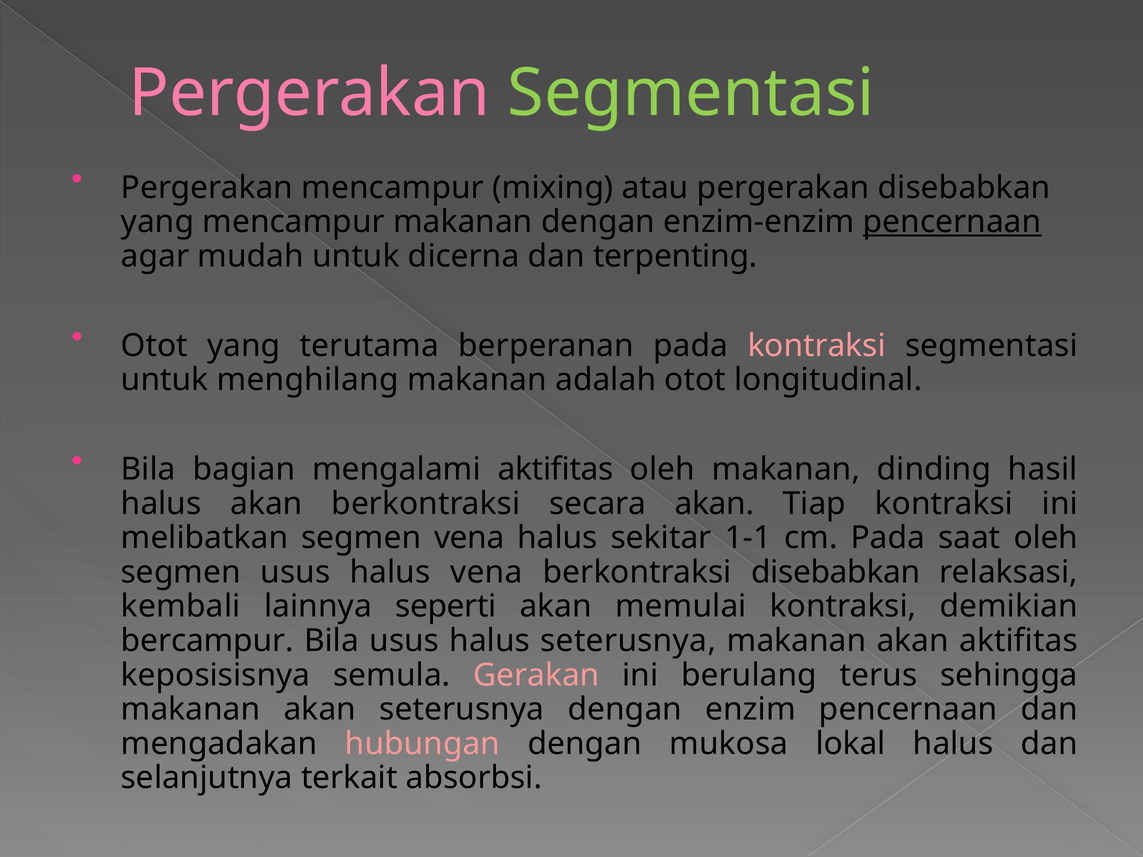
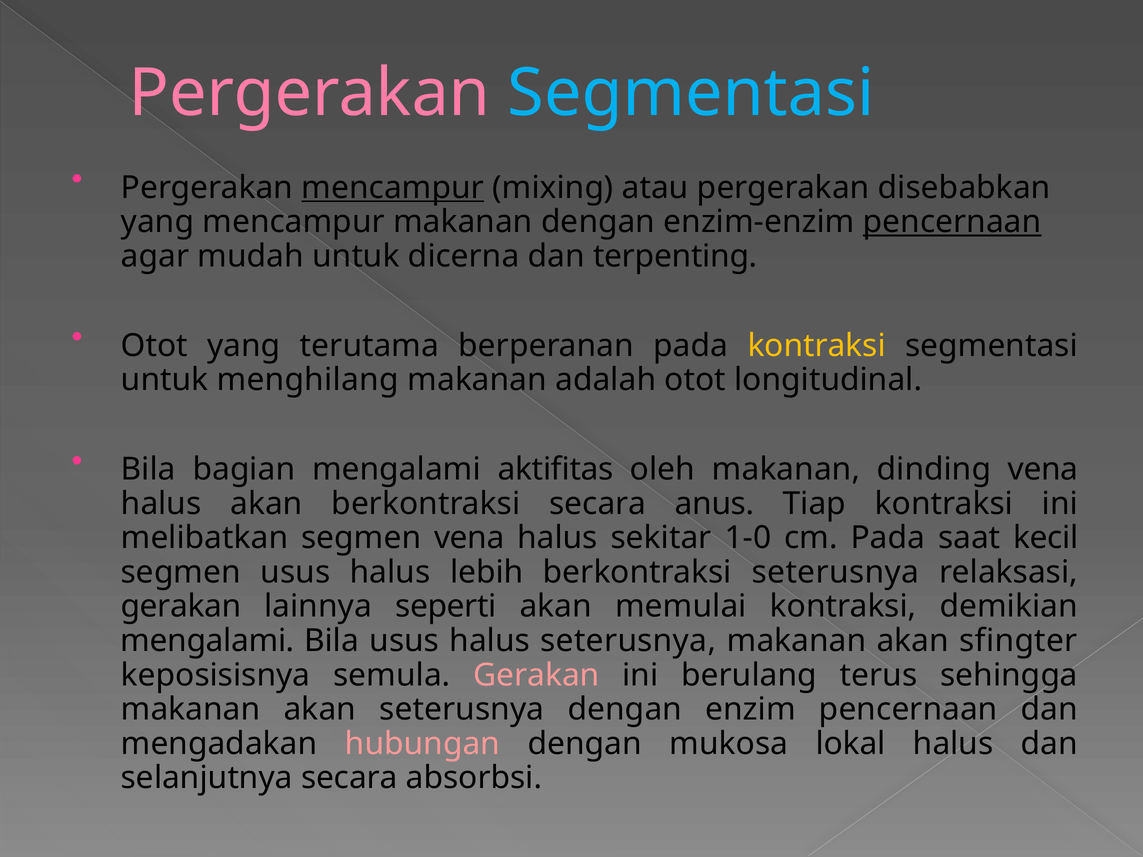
Segmentasi colour: light green -> light blue (691, 93)
mencampur underline: none -> present (393, 188)
kontraksi colour: pink -> yellow (817, 346)
dinding hasil: hasil -> vena (1043, 470)
secara akan: akan -> anus (715, 504)
1-1: 1-1 -> 1-0 (748, 538)
saat oleh: oleh -> kecil (1046, 538)
halus vena: vena -> lebih (487, 572)
berkontraksi disebabkan: disebabkan -> seterusnya (835, 572)
kembali: kembali -> gerakan (181, 607)
bercampur: bercampur -> mengalami (207, 641)
akan aktifitas: aktifitas -> sfingter (1018, 641)
selanjutnya terkait: terkait -> secara (349, 778)
